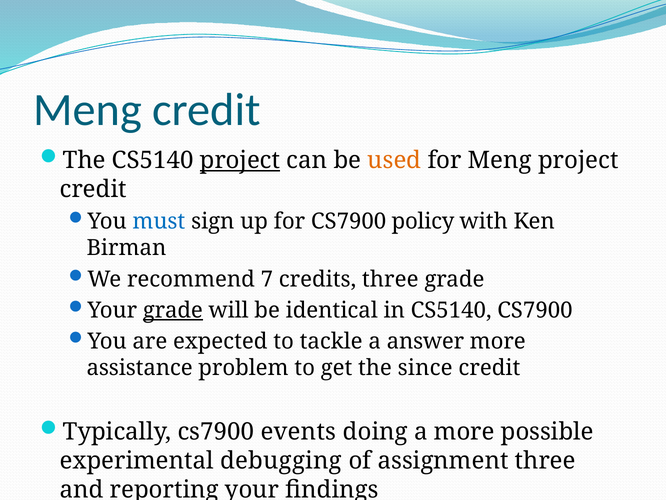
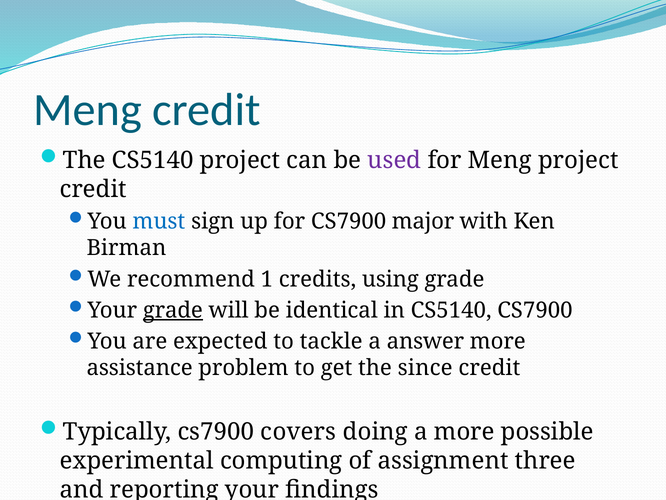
project underline: present -> none (240, 160)
used colour: orange -> purple (394, 160)
policy: policy -> major (423, 221)
7: 7 -> 1 (267, 279)
credits three: three -> using (390, 279)
events: events -> covers (298, 431)
debugging: debugging -> computing (281, 460)
